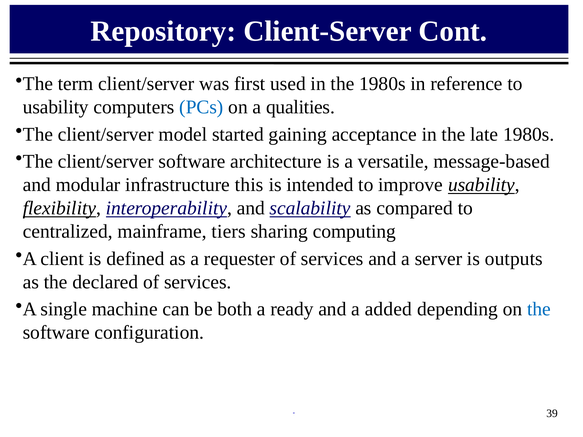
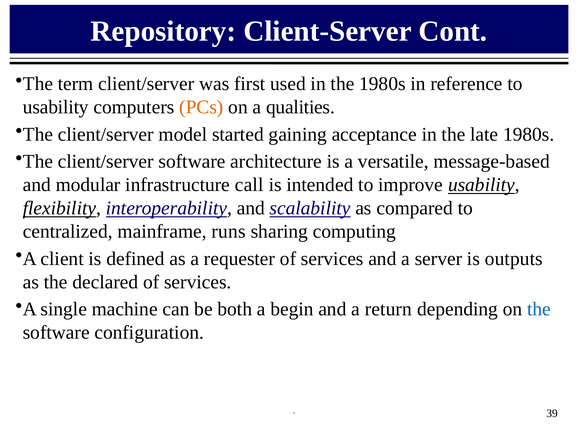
PCs colour: blue -> orange (201, 107)
this: this -> call (249, 185)
tiers: tiers -> runs (229, 232)
ready: ready -> begin (292, 309)
added: added -> return (388, 309)
